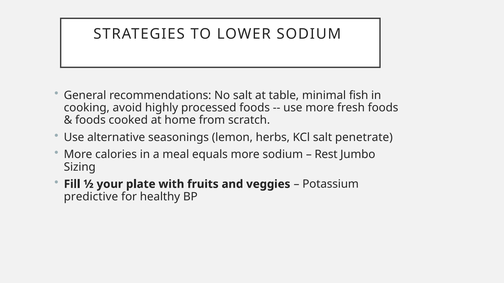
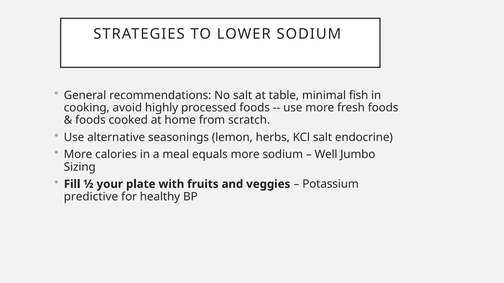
penetrate: penetrate -> endocrine (364, 138)
Rest: Rest -> Well (326, 155)
